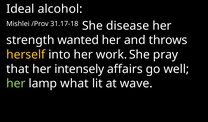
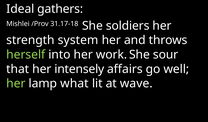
alcohol: alcohol -> gathers (60, 9)
disease: disease -> soldiers (128, 26)
wanted: wanted -> system (78, 40)
herself colour: yellow -> light green (26, 55)
pray: pray -> sour (166, 55)
